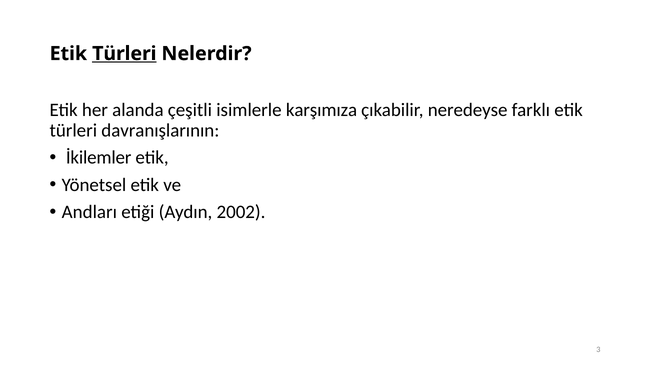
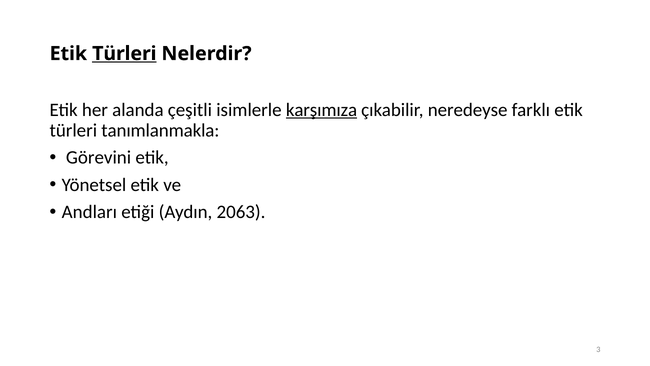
karşımıza underline: none -> present (321, 110)
davranışlarının: davranışlarının -> tanımlanmakla (160, 130)
İkilemler: İkilemler -> Görevini (99, 158)
2002: 2002 -> 2063 (241, 212)
